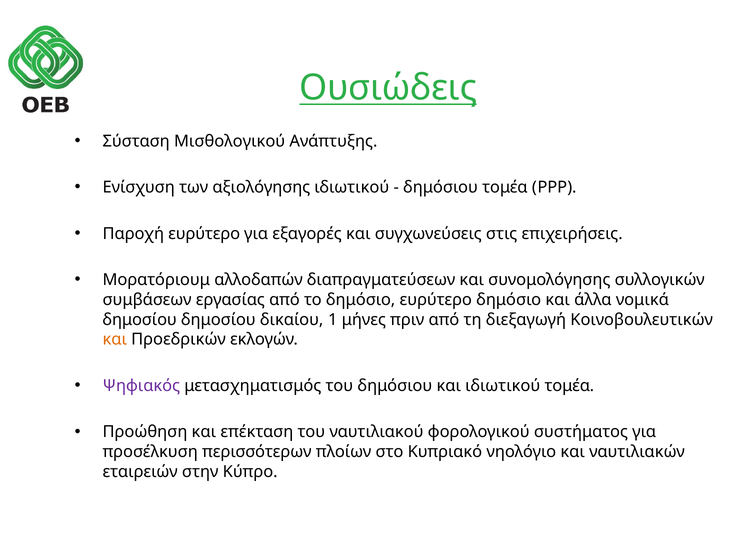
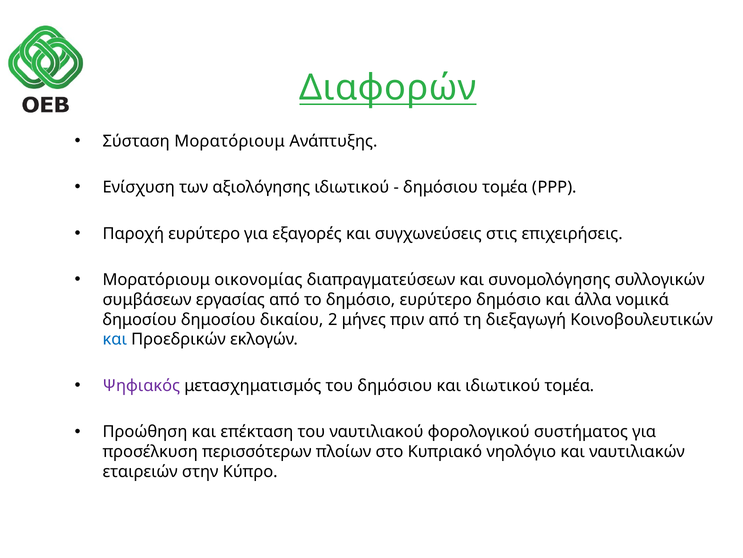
Ουσιώδεις: Ουσιώδεις -> Διαφορών (388, 88)
Σύσταση Μισθολογικού: Μισθολογικού -> Μορατόριουμ (230, 141)
αλλοδαπών: αλλοδαπών -> οικονομίας (258, 280)
1: 1 -> 2 (333, 319)
και colour: orange -> blue (115, 339)
